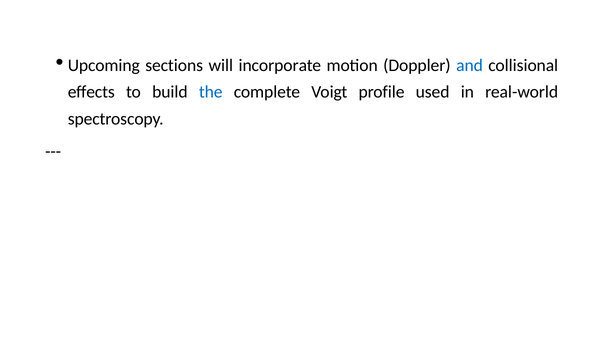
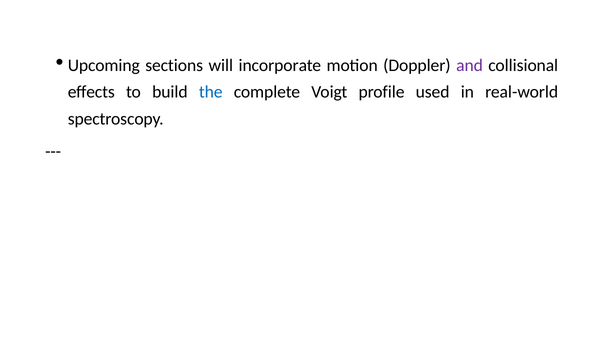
and colour: blue -> purple (470, 65)
